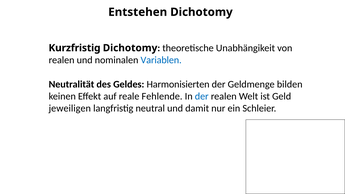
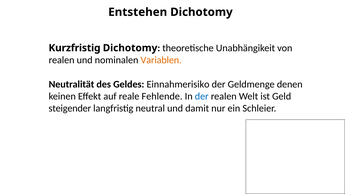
Variablen colour: blue -> orange (161, 60)
Harmonisierten: Harmonisierten -> Einnahmerisiko (178, 84)
bilden: bilden -> denen (290, 84)
jeweiligen: jeweiligen -> steigender (70, 108)
